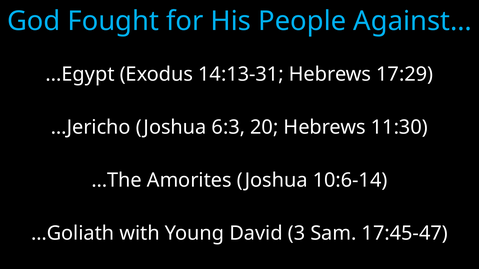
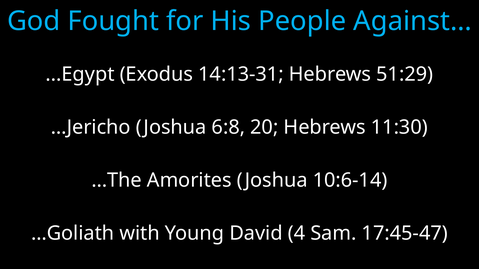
17:29: 17:29 -> 51:29 (405, 74)
6:3: 6:3 -> 6:8 (228, 127)
3: 3 -> 4 (297, 234)
